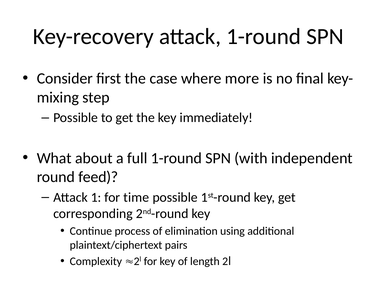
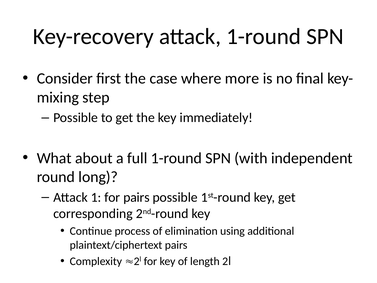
feed: feed -> long (98, 177)
for time: time -> pairs (136, 197)
